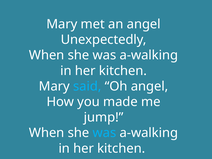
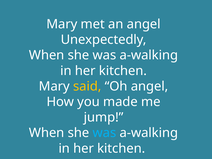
said colour: light blue -> yellow (87, 86)
